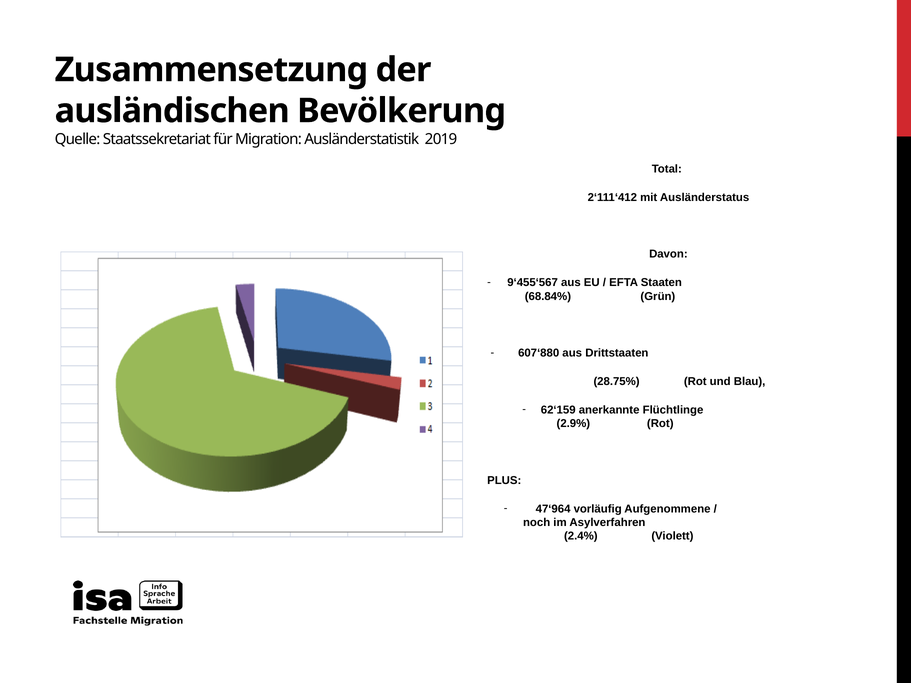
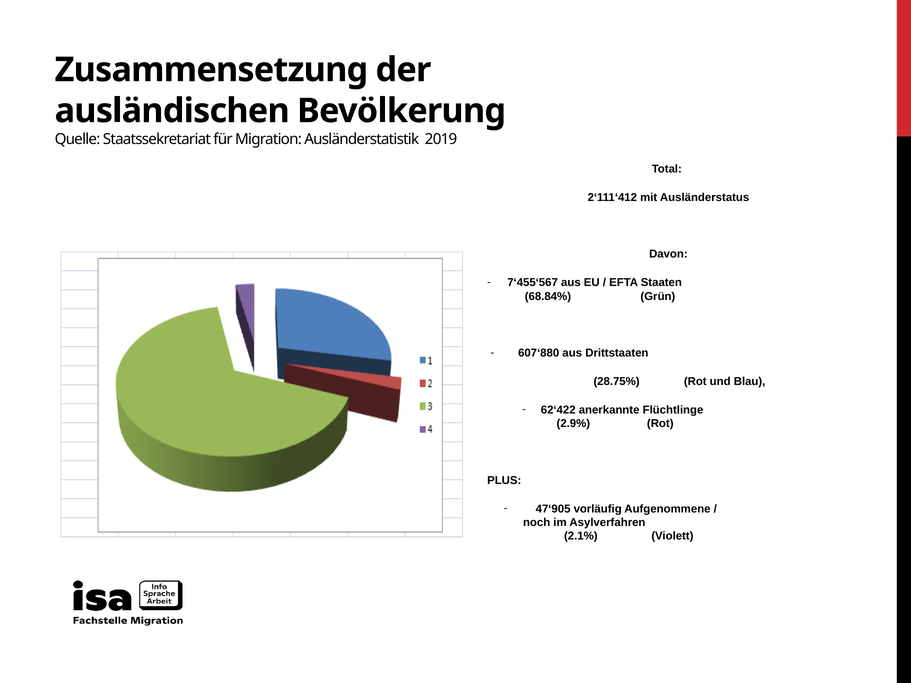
9‘455‘567: 9‘455‘567 -> 7‘455‘567 (533, 283)
62‘159: 62‘159 -> 62‘422 (558, 410)
47‘964: 47‘964 -> 47‘905 (553, 509)
2.4%: 2.4% -> 2.1% (581, 536)
